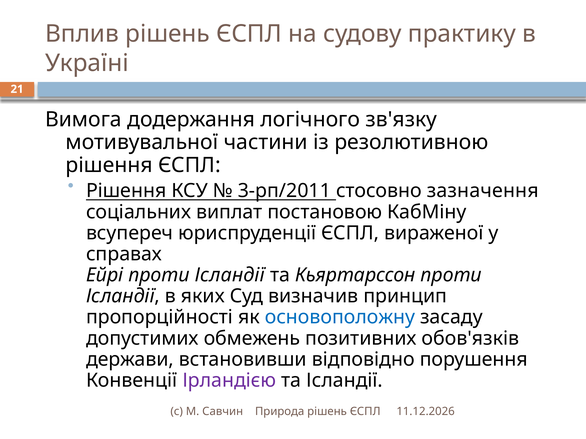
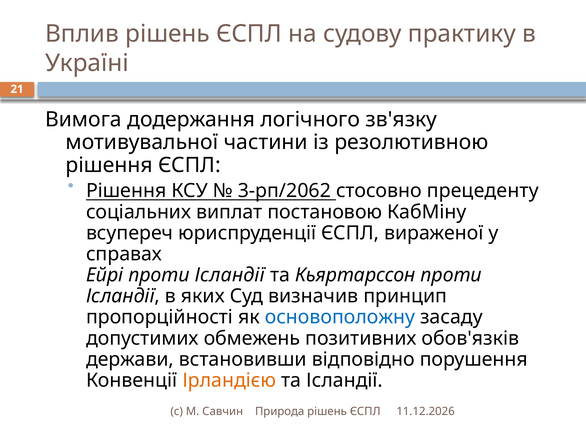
3-рп/2011: 3-рп/2011 -> 3-рп/2062 (284, 191)
зазначення: зазначення -> прецеденту (483, 191)
Ірландією colour: purple -> orange (229, 381)
